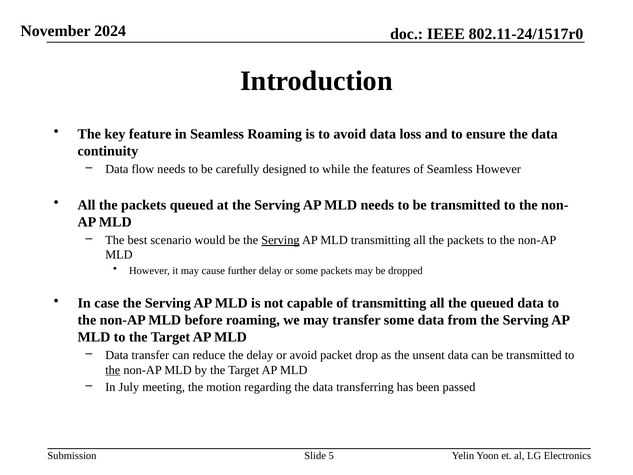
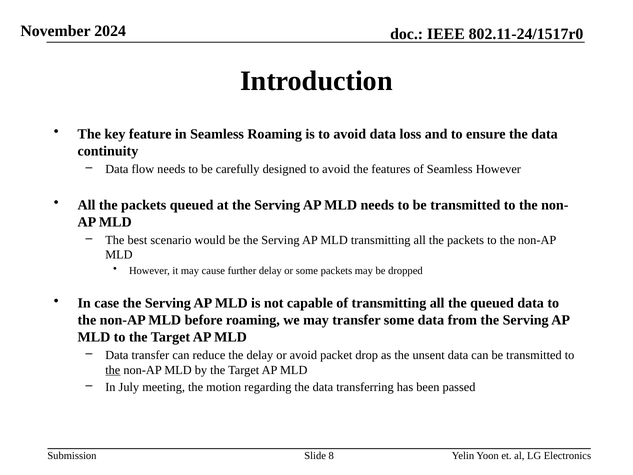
designed to while: while -> avoid (336, 169)
Serving underline: present -> none (280, 240)
5: 5 -> 8 (331, 455)
